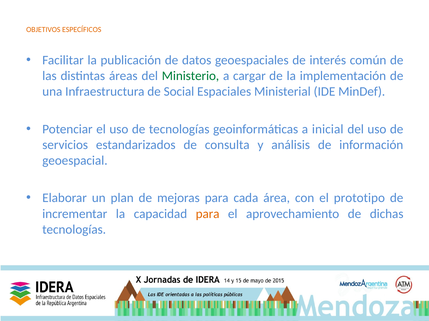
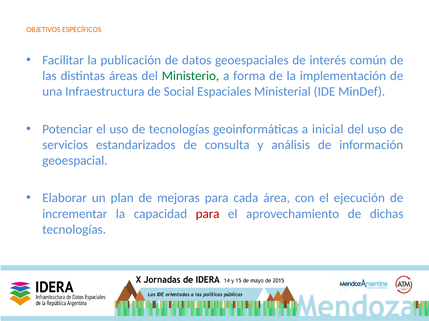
cargar: cargar -> forma (249, 76)
prototipo: prototipo -> ejecución (359, 198)
para colour: orange -> red (208, 214)
